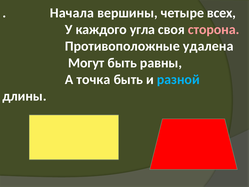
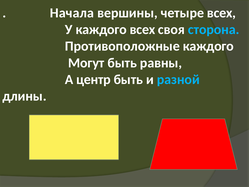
каждого угла: угла -> всех (142, 30)
сторона colour: pink -> light blue (214, 30)
Противоположные удалена: удалена -> каждого (208, 46)
точка: точка -> центр (94, 79)
